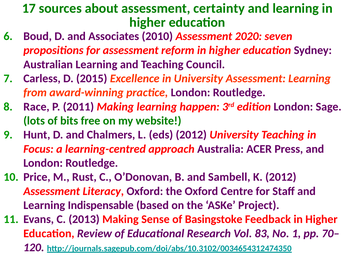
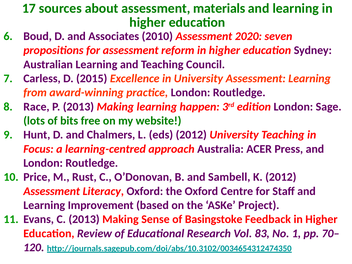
certainty: certainty -> materials (219, 8)
P 2011: 2011 -> 2013 (78, 107)
Indispensable: Indispensable -> Improvement (101, 205)
